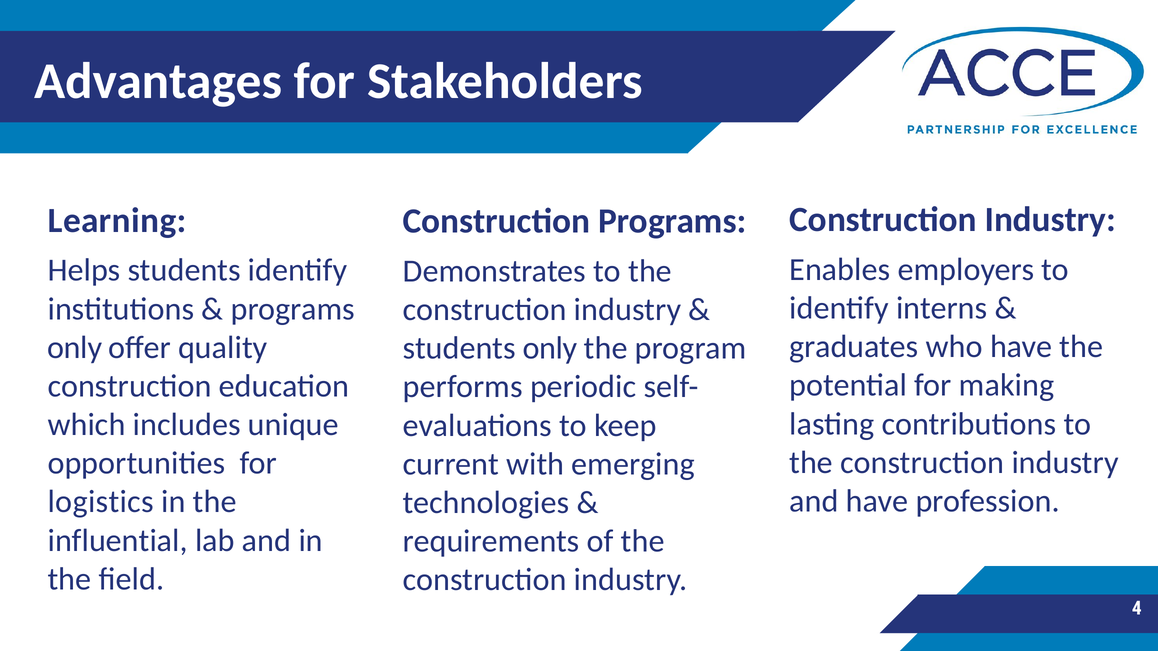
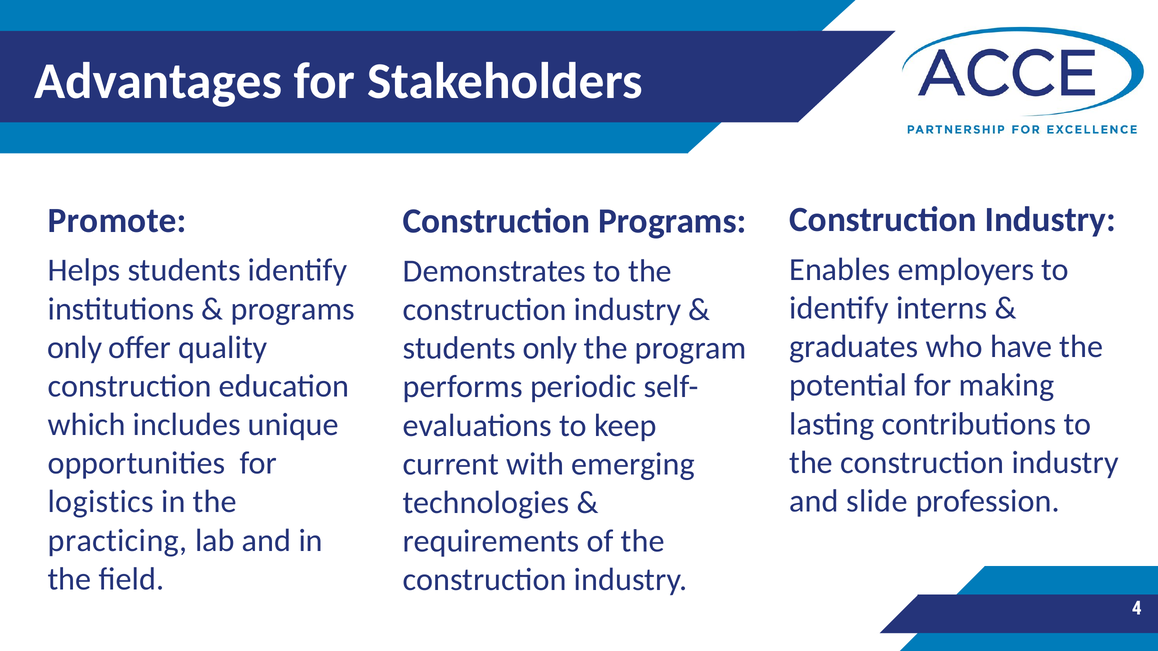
Learning: Learning -> Promote (117, 221)
and have: have -> slide (877, 501)
influential: influential -> practicing (118, 541)
